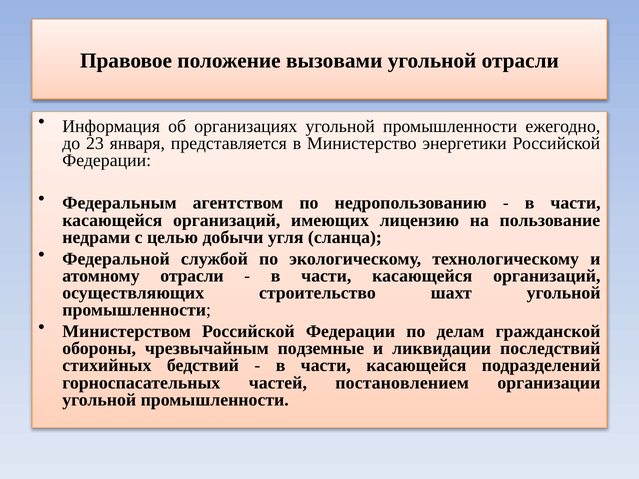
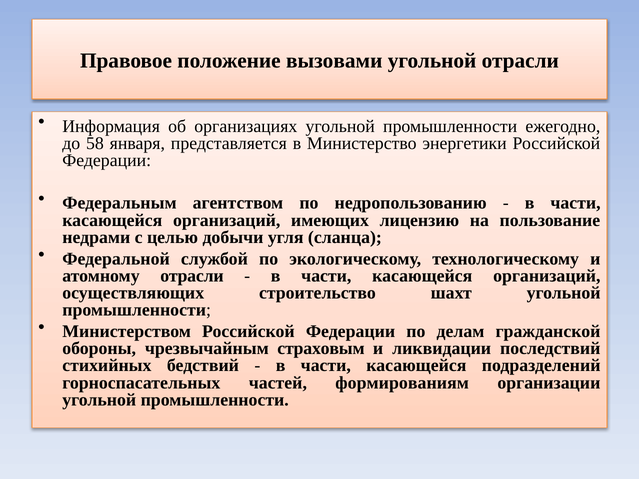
23: 23 -> 58 (95, 143)
подземные: подземные -> страховым (321, 349)
постановлением: постановлением -> формированиям (402, 383)
